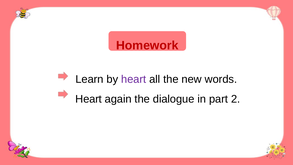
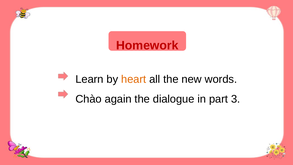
heart colour: purple -> orange (134, 79)
Heart: Heart -> Chào (89, 99)
2: 2 -> 3 (236, 99)
